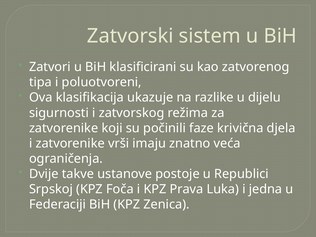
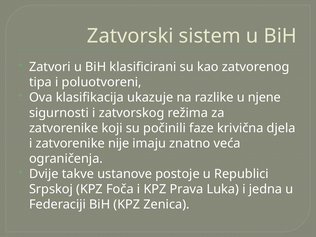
dijelu: dijelu -> njene (264, 98)
vrši: vrši -> nije (119, 143)
